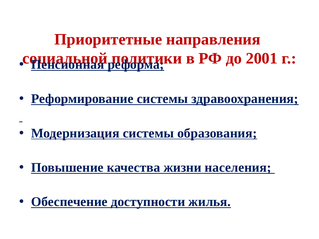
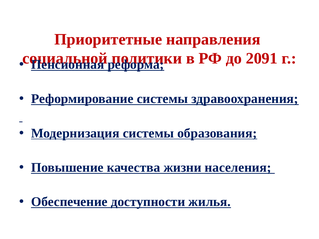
2001: 2001 -> 2091 (262, 59)
